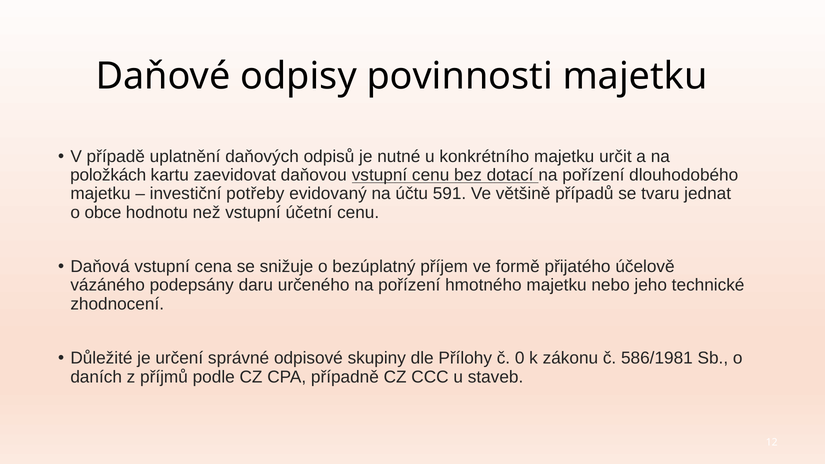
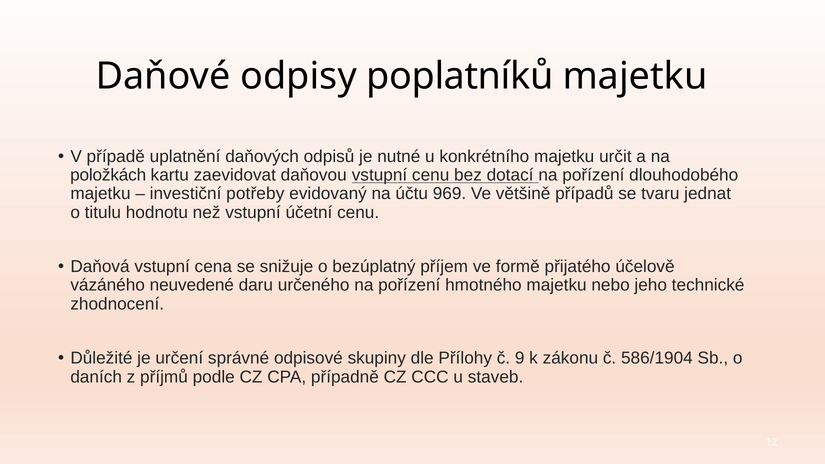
povinnosti: povinnosti -> poplatníků (460, 76)
591: 591 -> 969 (450, 194)
obce: obce -> titulu (103, 212)
podepsány: podepsány -> neuvedené (192, 285)
0: 0 -> 9 (520, 358)
586/1981: 586/1981 -> 586/1904 (657, 358)
